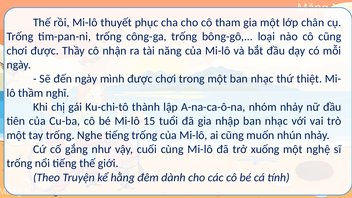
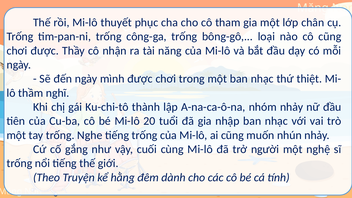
15: 15 -> 20 (149, 121)
xuống: xuống -> người (265, 149)
